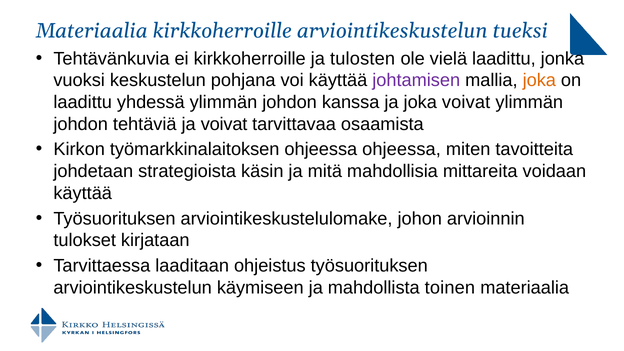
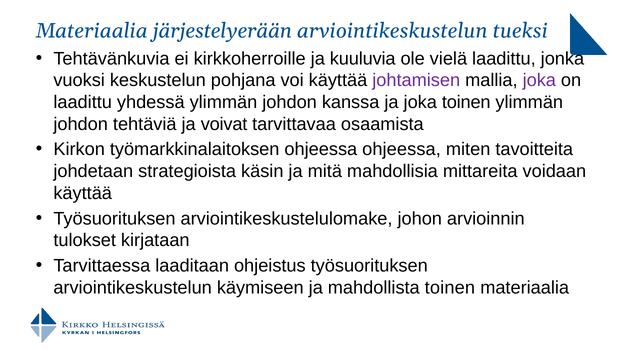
Materiaalia kirkkoherroille: kirkkoherroille -> järjestelyerään (222, 31)
tulosten: tulosten -> kuuluvia (363, 59)
joka colour: orange -> purple (539, 80)
joka voivat: voivat -> toinen (466, 102)
